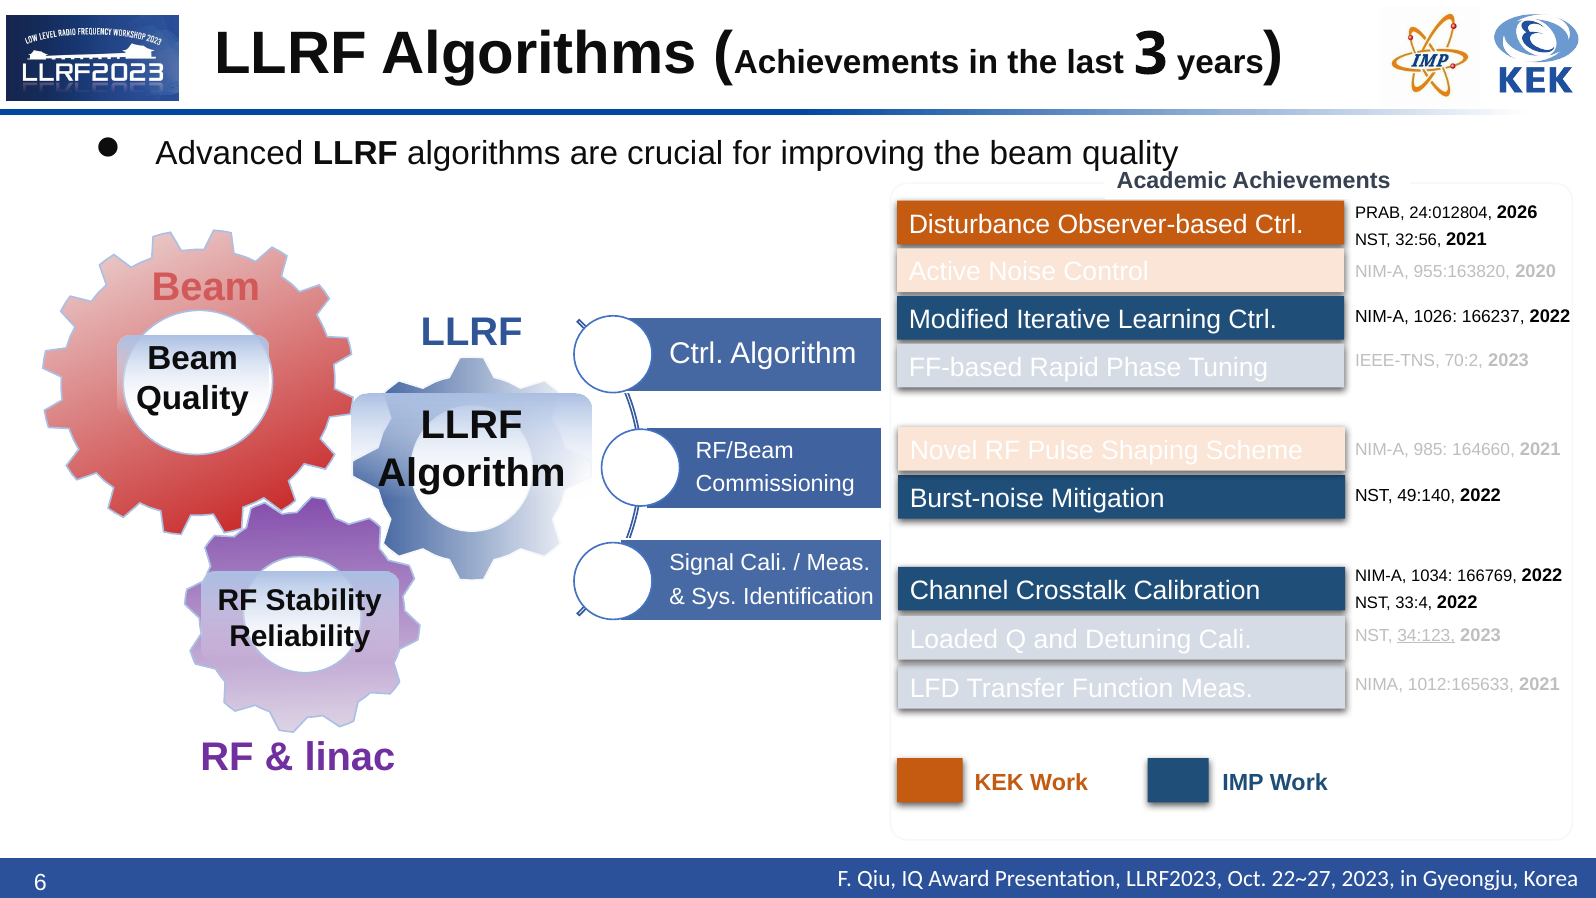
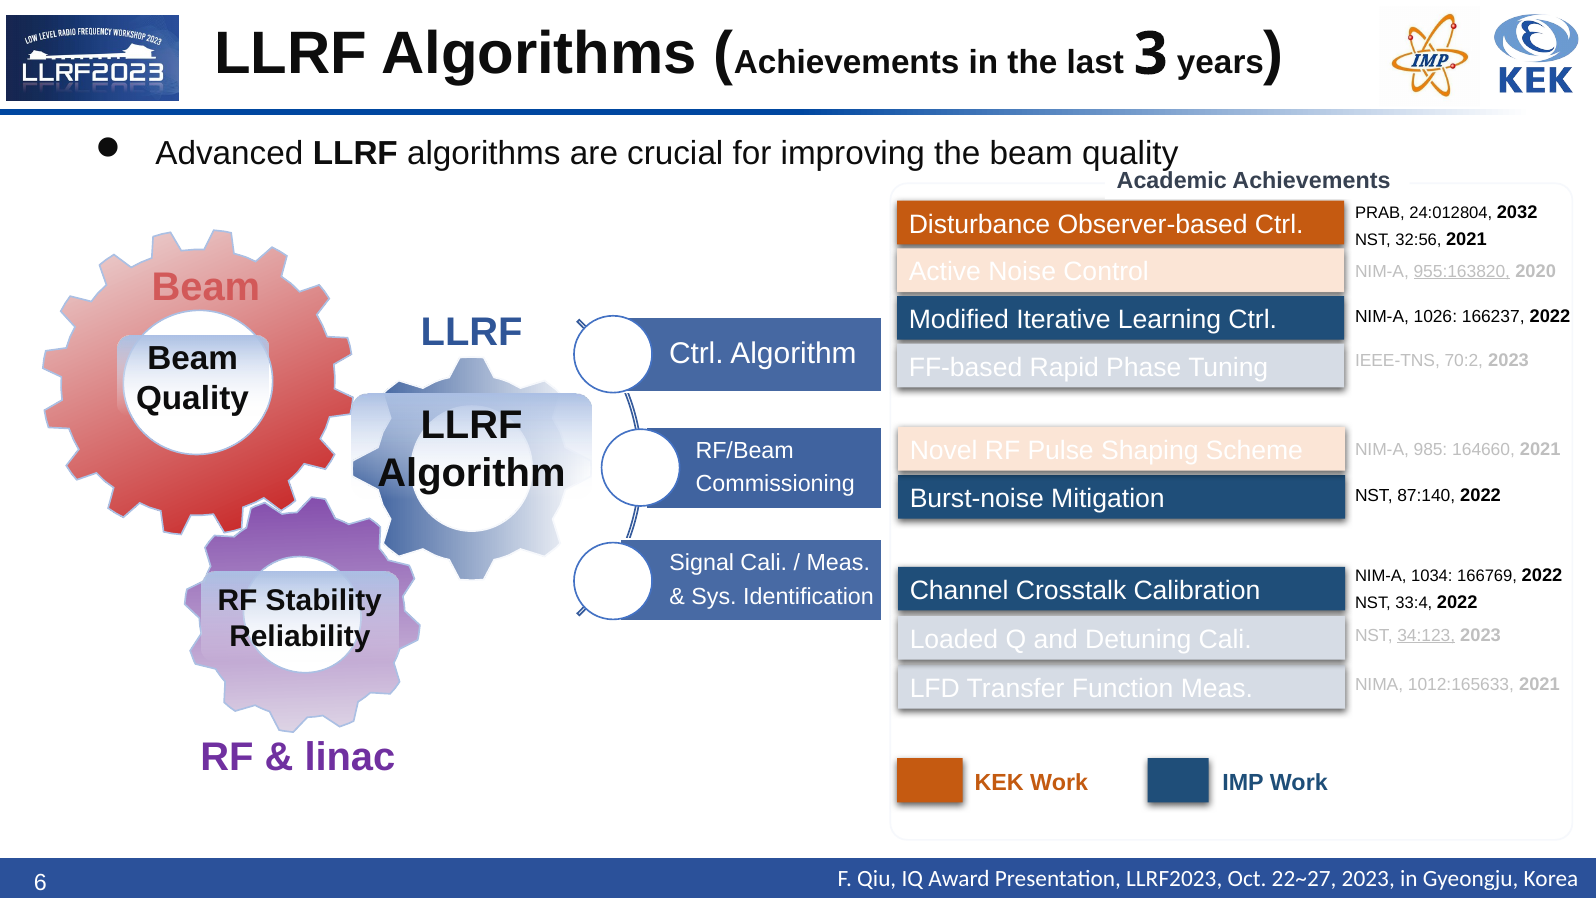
2026: 2026 -> 2032 (1517, 212)
955:163820 underline: none -> present (1462, 271)
49:140: 49:140 -> 87:140 (1426, 496)
